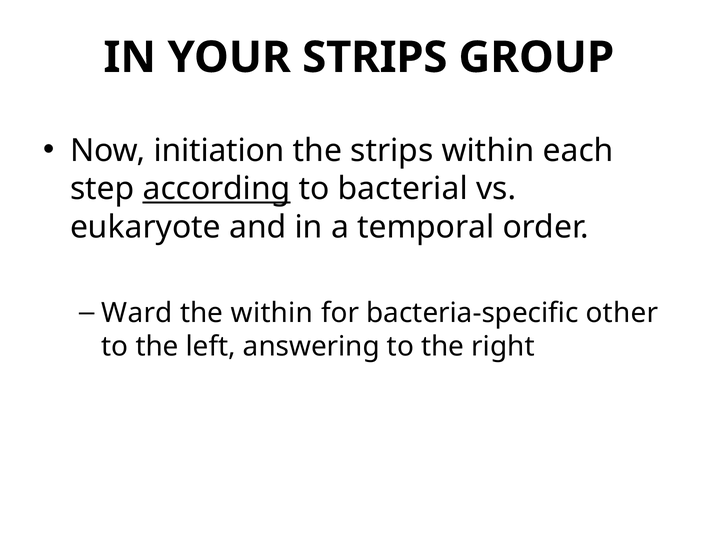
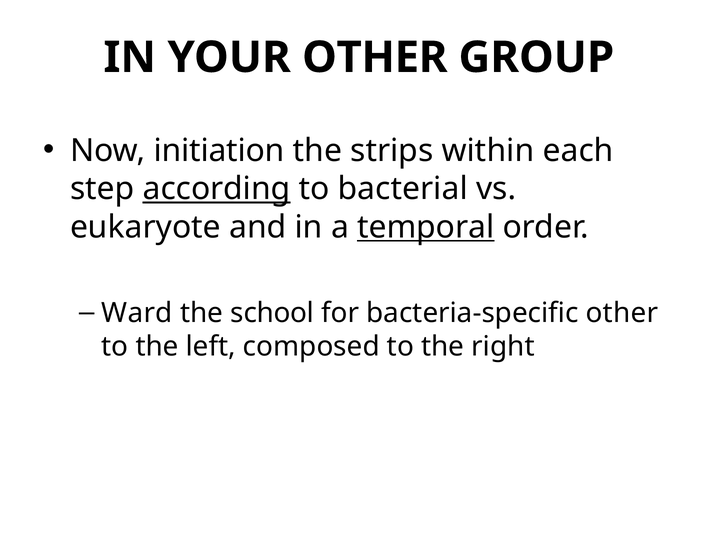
YOUR STRIPS: STRIPS -> OTHER (375, 58)
temporal underline: none -> present (426, 227)
the within: within -> school (272, 313)
answering: answering -> composed (311, 347)
